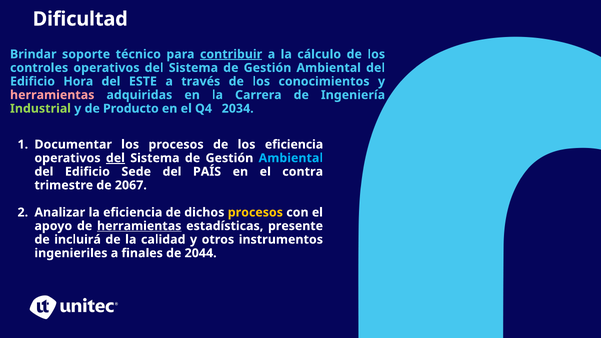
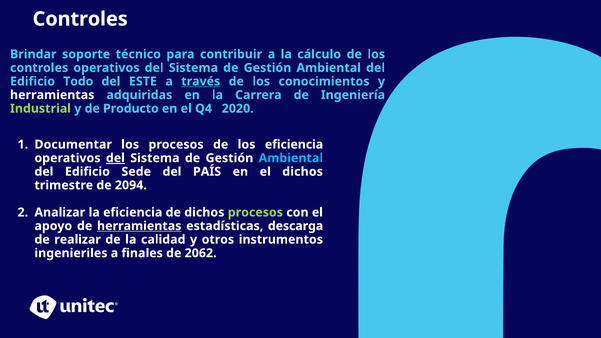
Dificultad: Dificultad -> Controles (80, 19)
contribuir underline: present -> none (231, 54)
Hora: Hora -> Todo (78, 81)
través underline: none -> present (201, 81)
herramientas colour: pink -> white (52, 95)
2034: 2034 -> 2020 (238, 109)
el contra: contra -> dichos (303, 172)
2067: 2067 -> 2094 (131, 185)
procesos colour: yellow -> light green (255, 212)
presente: presente -> descarga (296, 226)
incluirá: incluirá -> realizar (78, 240)
2044: 2044 -> 2062 (201, 253)
